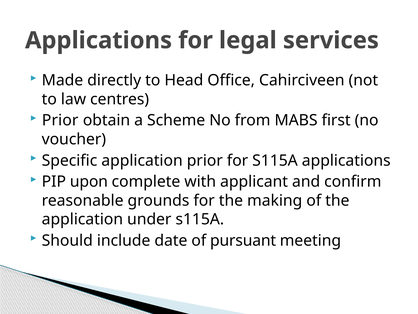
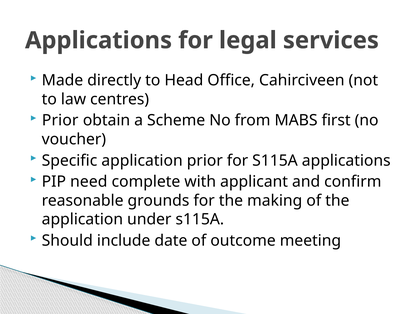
upon: upon -> need (89, 181)
pursuant: pursuant -> outcome (243, 240)
